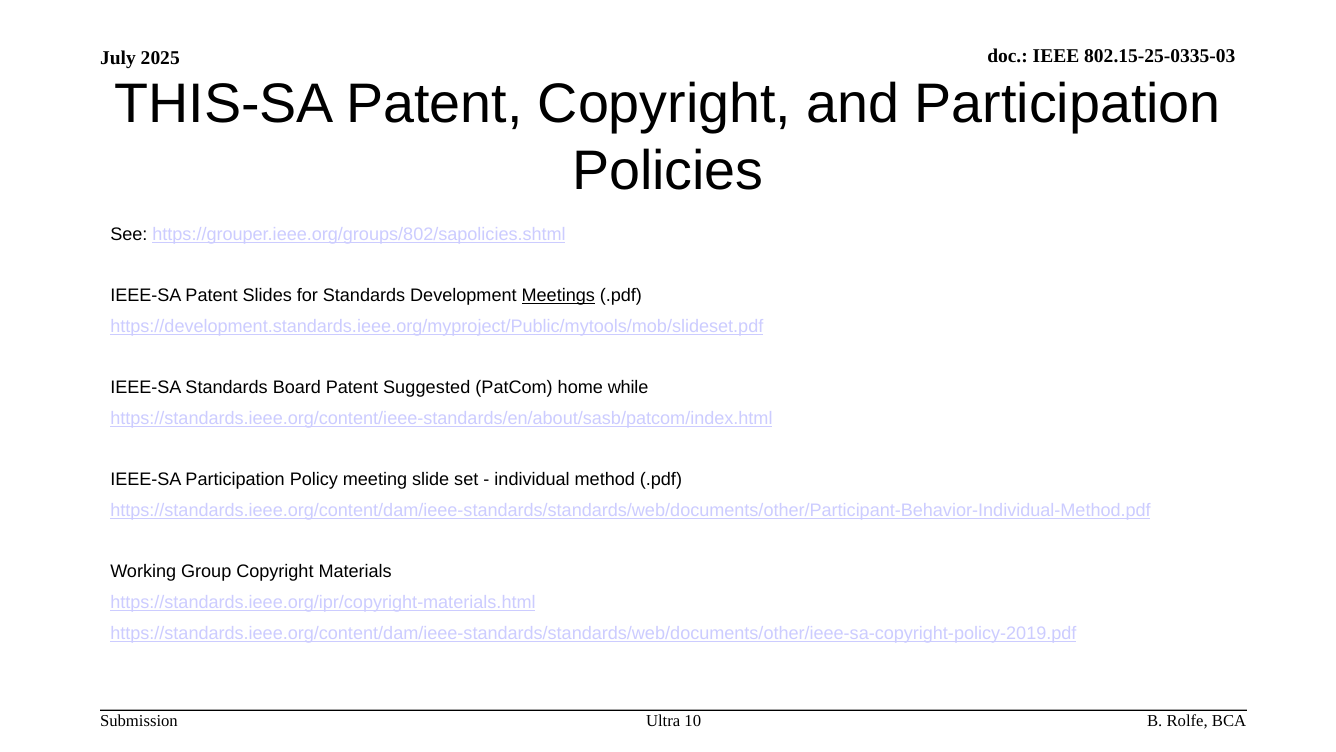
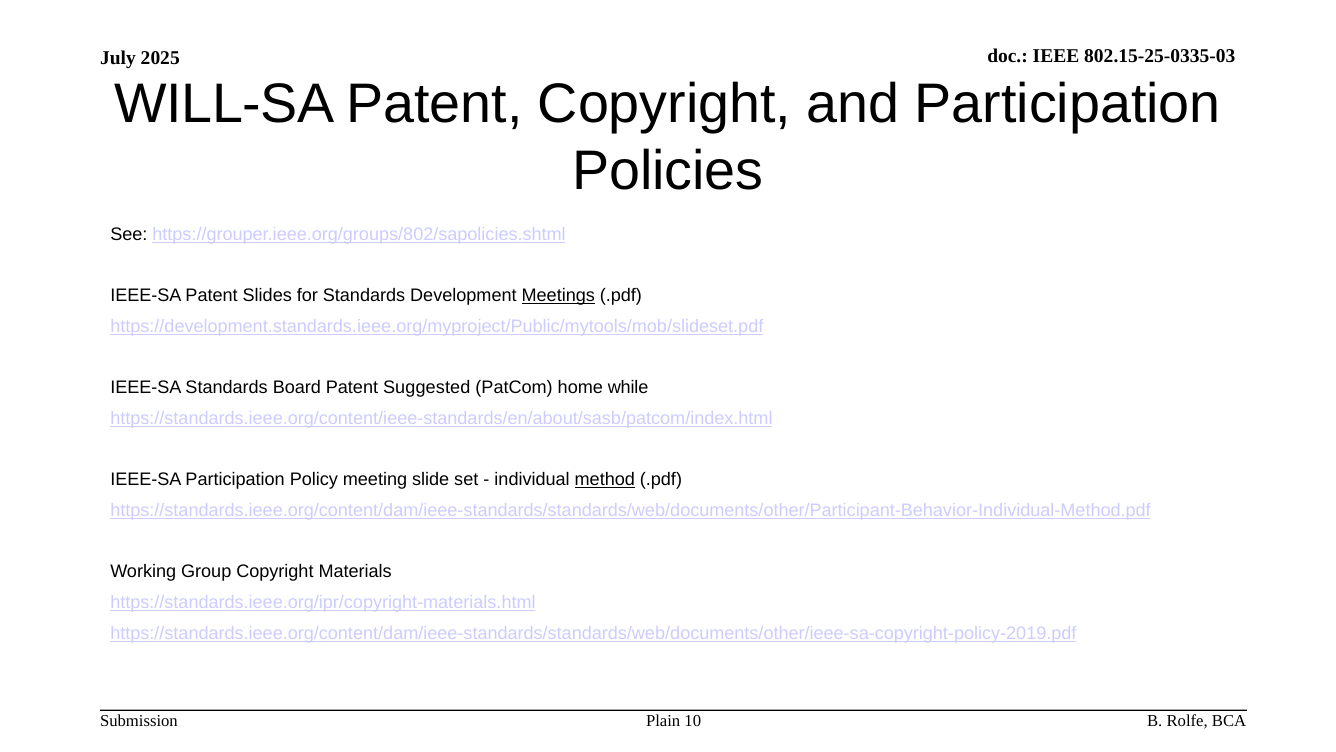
THIS-SA: THIS-SA -> WILL-SA (225, 104)
method underline: none -> present (605, 479)
Ultra: Ultra -> Plain (663, 721)
